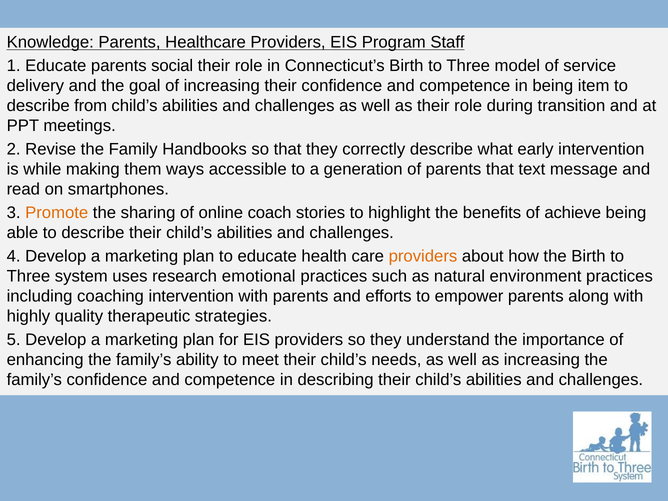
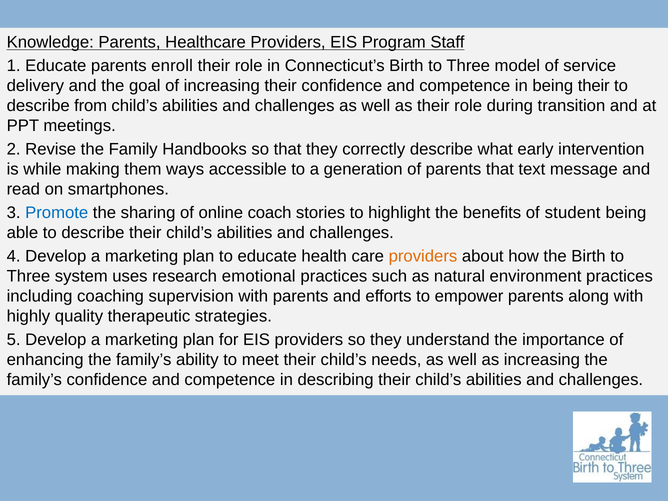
social: social -> enroll (172, 66)
being item: item -> their (594, 86)
Promote colour: orange -> blue (57, 213)
achieve: achieve -> student (573, 213)
coaching intervention: intervention -> supervision (191, 296)
